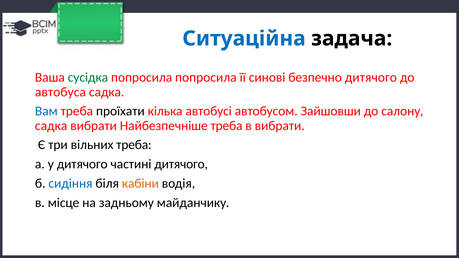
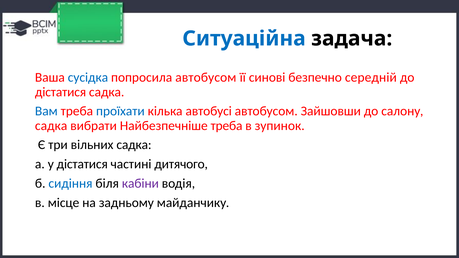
сусідка colour: green -> blue (88, 78)
попросила попросила: попросила -> автобусом (206, 78)
безпечно дитячого: дитячого -> середній (371, 78)
автобуса: автобуса -> дістатися (61, 92)
проїхати colour: black -> blue (120, 111)
в вибрати: вибрати -> зупинок (280, 126)
вільних треба: треба -> садка (134, 145)
у дитячого: дитячого -> дістатися (82, 164)
кабіни colour: orange -> purple (140, 184)
